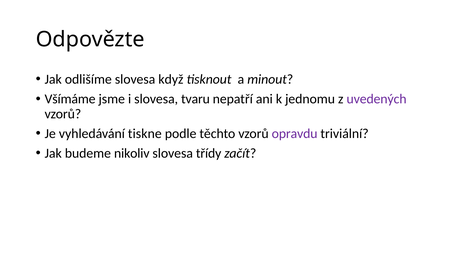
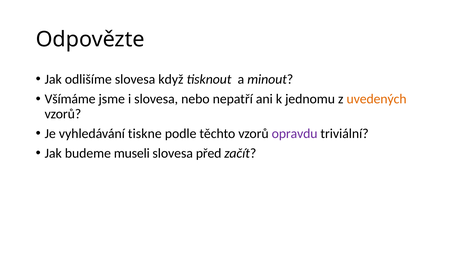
tvaru: tvaru -> nebo (195, 99)
uvedených colour: purple -> orange (377, 99)
nikoliv: nikoliv -> museli (132, 153)
třídy: třídy -> před (209, 153)
